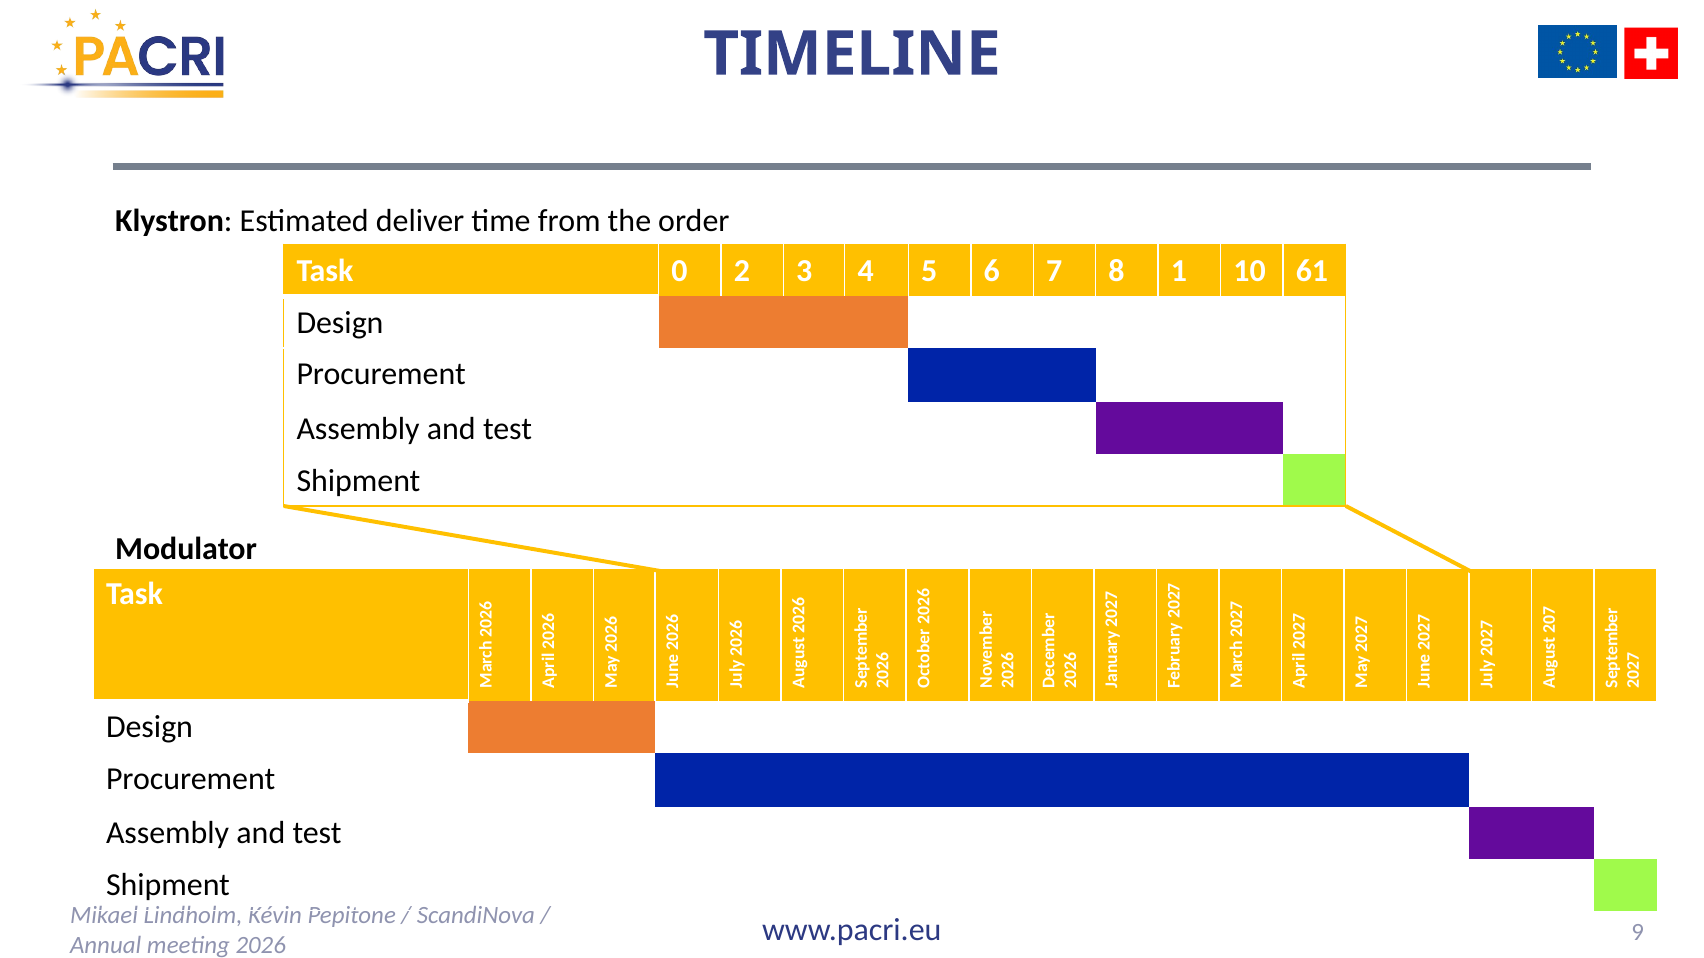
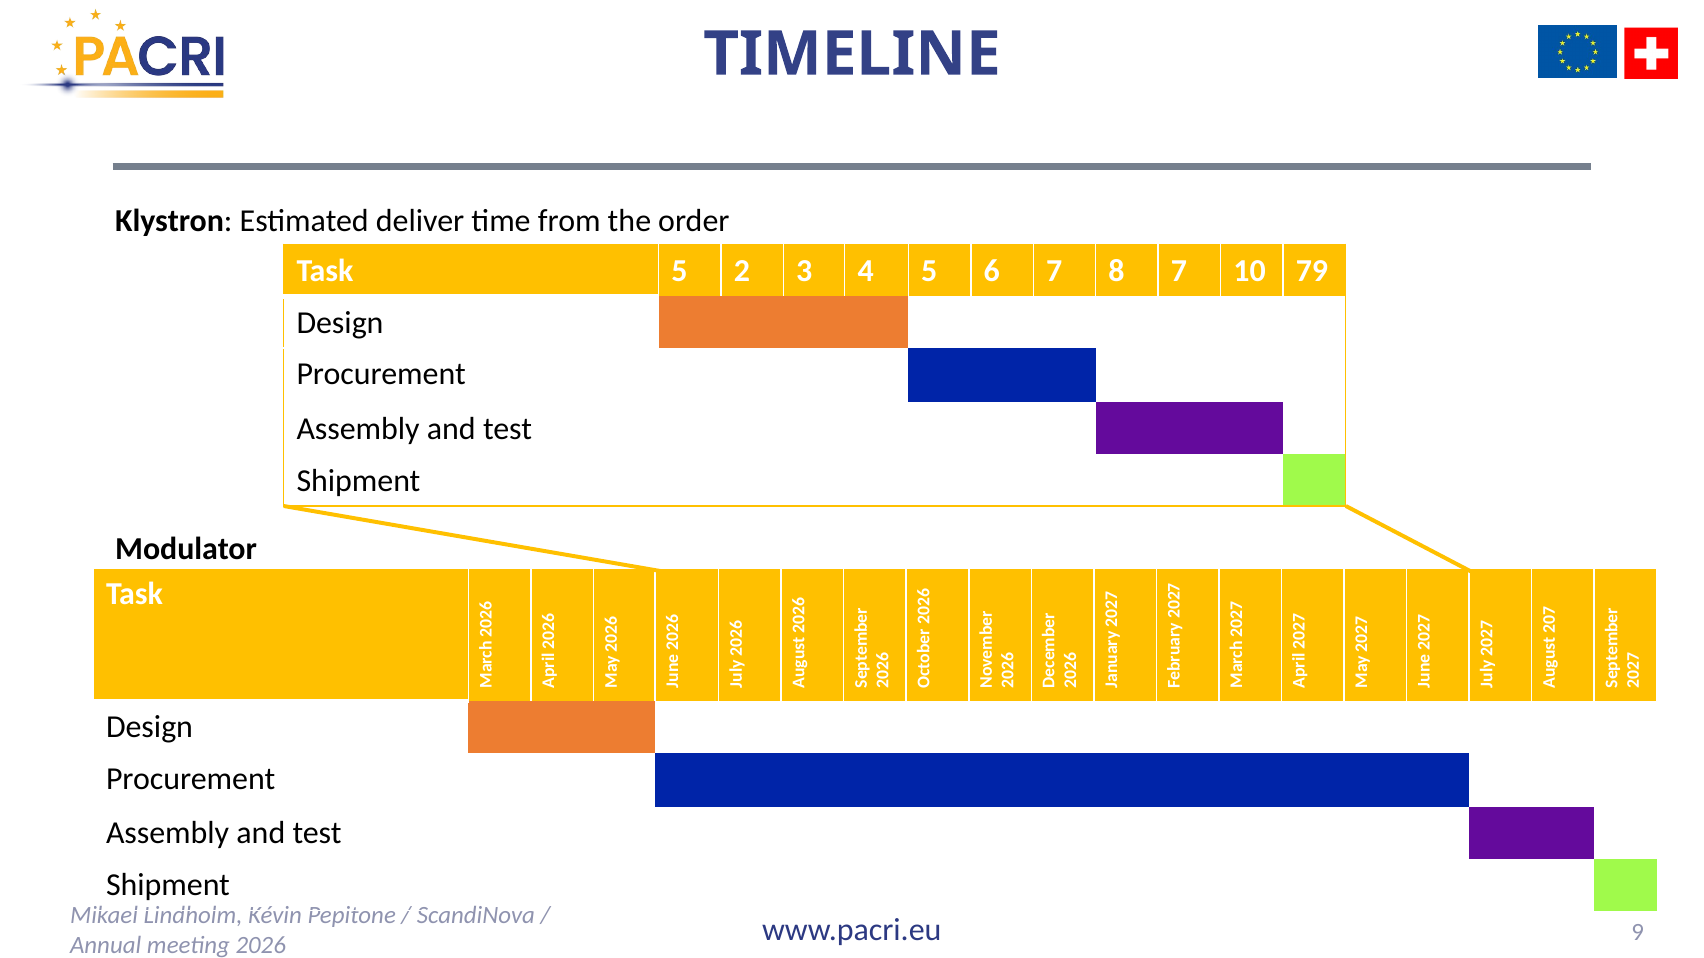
Task 0: 0 -> 5 (679, 271)
8 1: 1 -> 7 (1179, 271)
61: 61 -> 79 (1312, 271)
